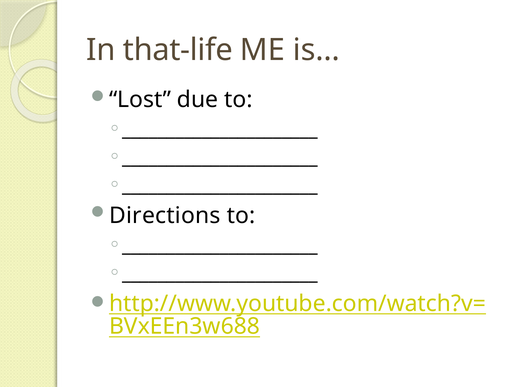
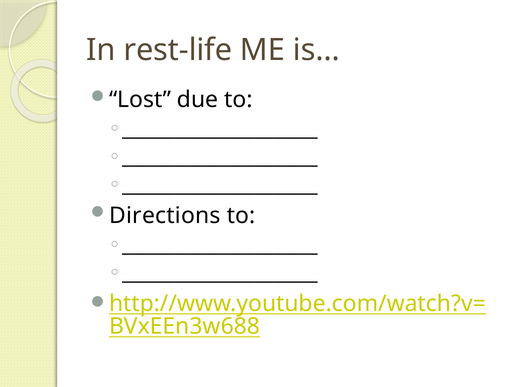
that-life: that-life -> rest-life (178, 50)
